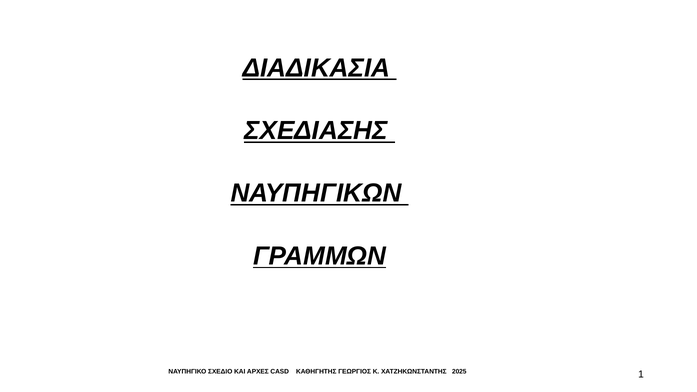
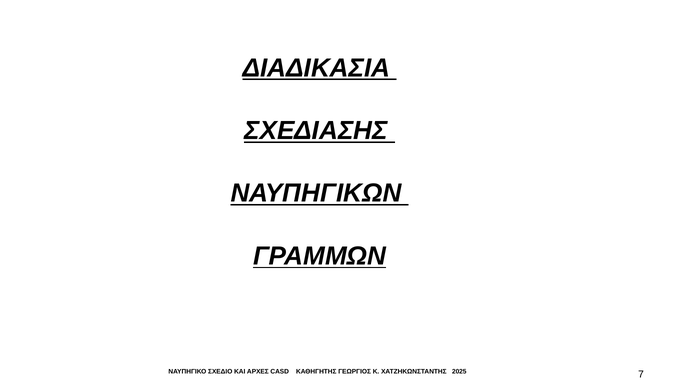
1: 1 -> 7 (641, 375)
